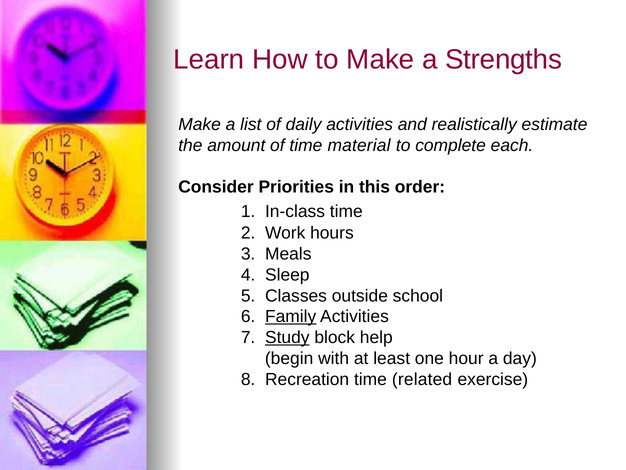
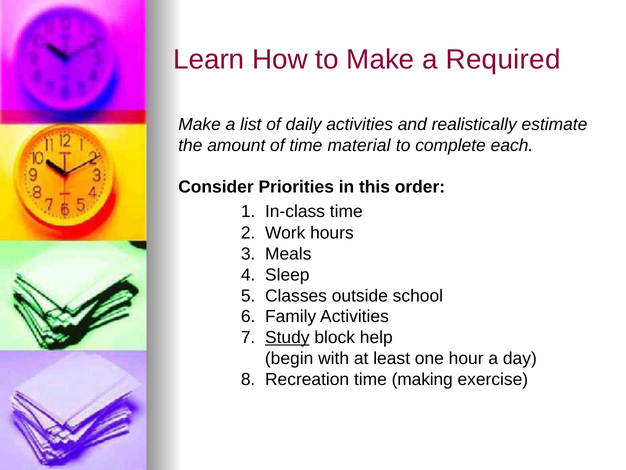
Strengths: Strengths -> Required (503, 59)
Family underline: present -> none (291, 316)
related: related -> making (422, 379)
